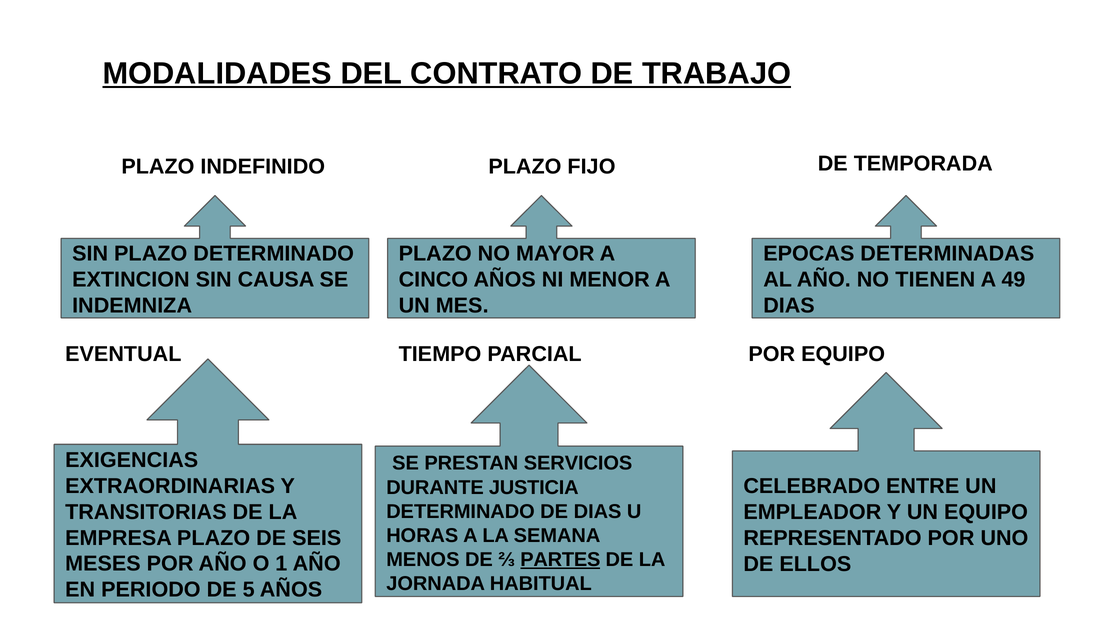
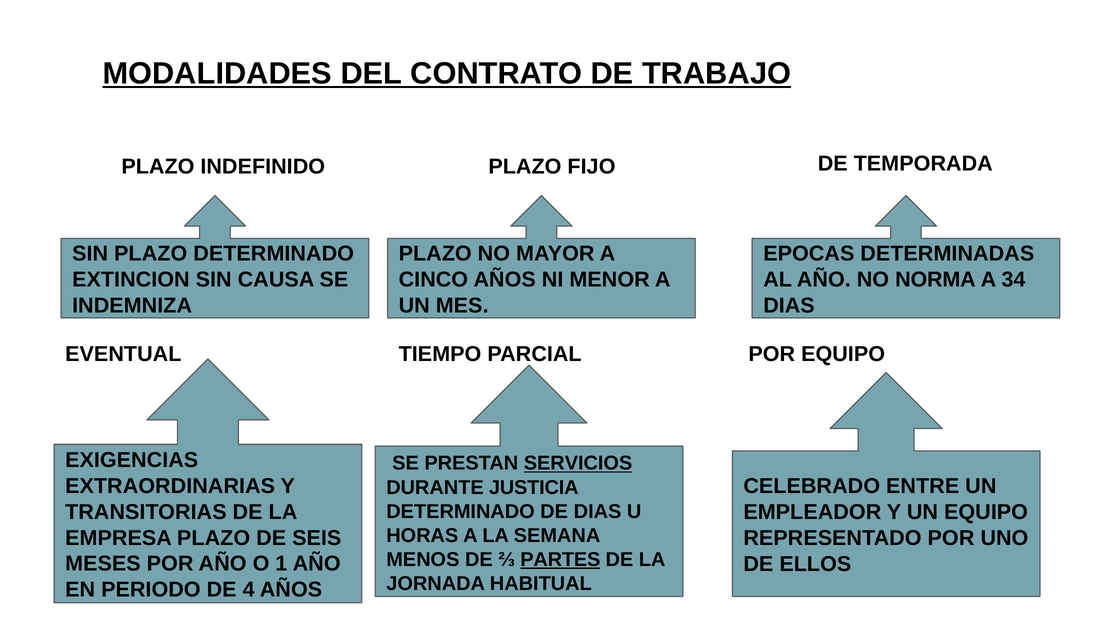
TIENEN: TIENEN -> NORMA (935, 280)
49: 49 -> 34 (1013, 280)
SERVICIOS underline: none -> present (578, 463)
5: 5 -> 4 (249, 590)
